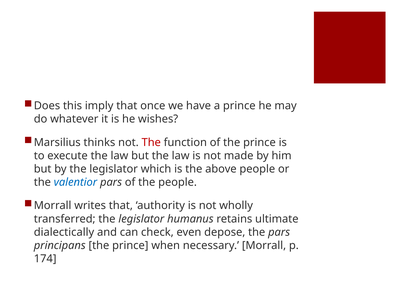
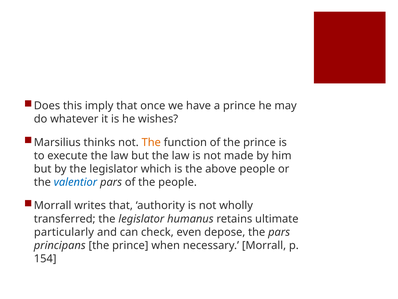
The colour: red -> orange (151, 142)
dialectically: dialectically -> particularly (64, 232)
174: 174 -> 154 (45, 258)
